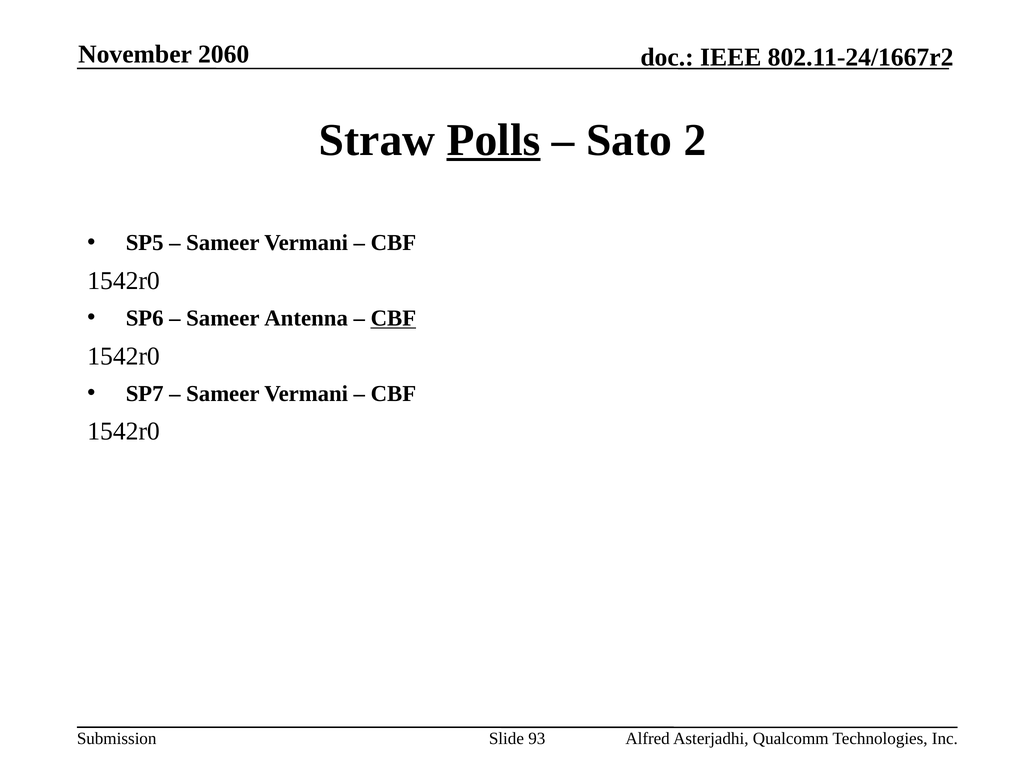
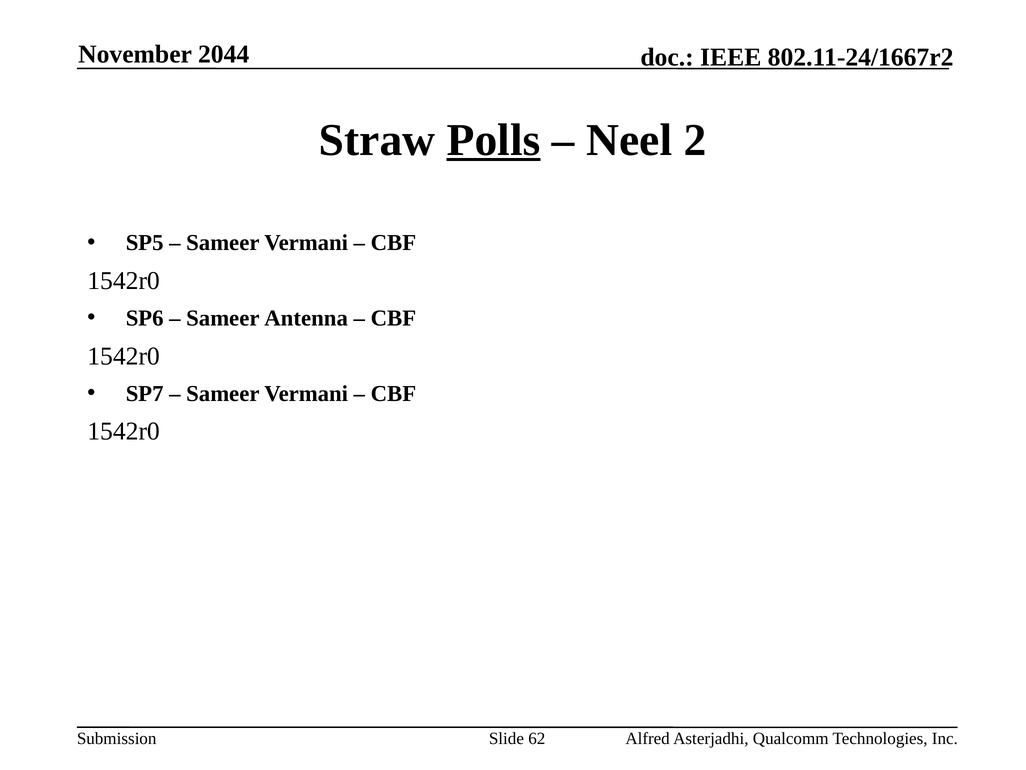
2060: 2060 -> 2044 (224, 54)
Sato: Sato -> Neel (629, 140)
CBF underline: present -> none (393, 318)
93: 93 -> 62 (537, 738)
